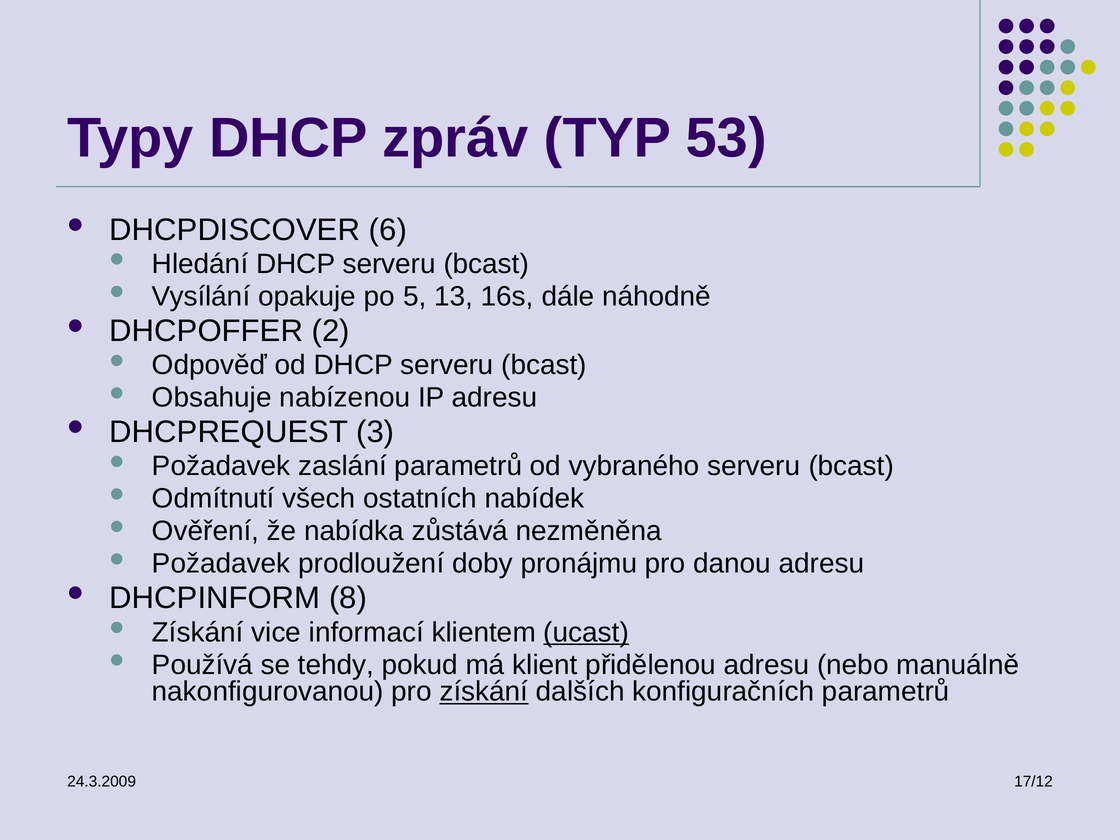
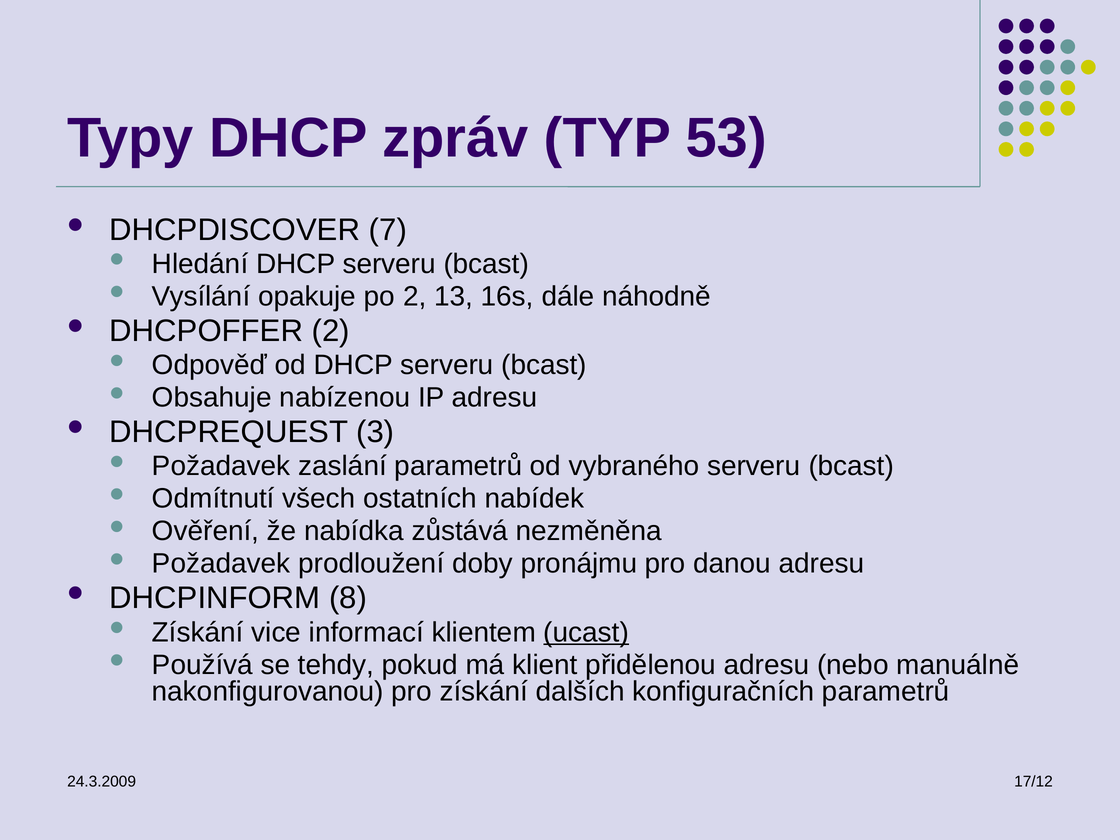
6: 6 -> 7 (388, 230)
po 5: 5 -> 2 (415, 296)
získání underline: present -> none (484, 692)
